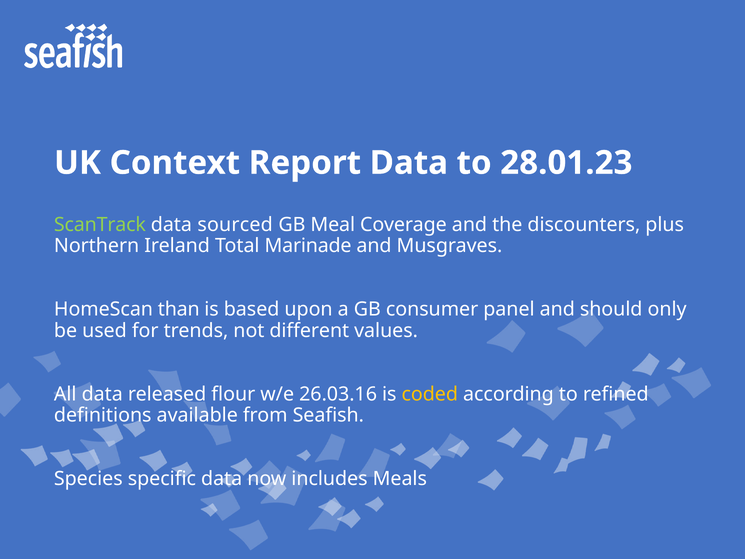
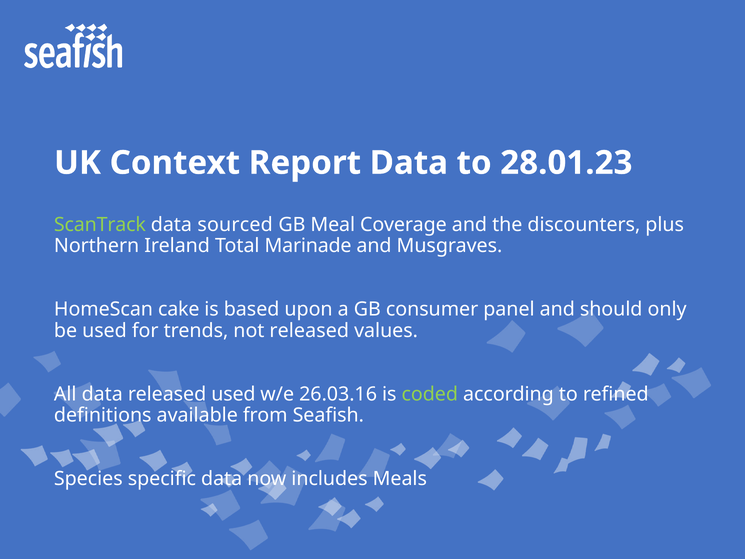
than: than -> cake (179, 309)
not different: different -> released (309, 330)
released flour: flour -> used (233, 394)
coded colour: yellow -> light green (430, 394)
